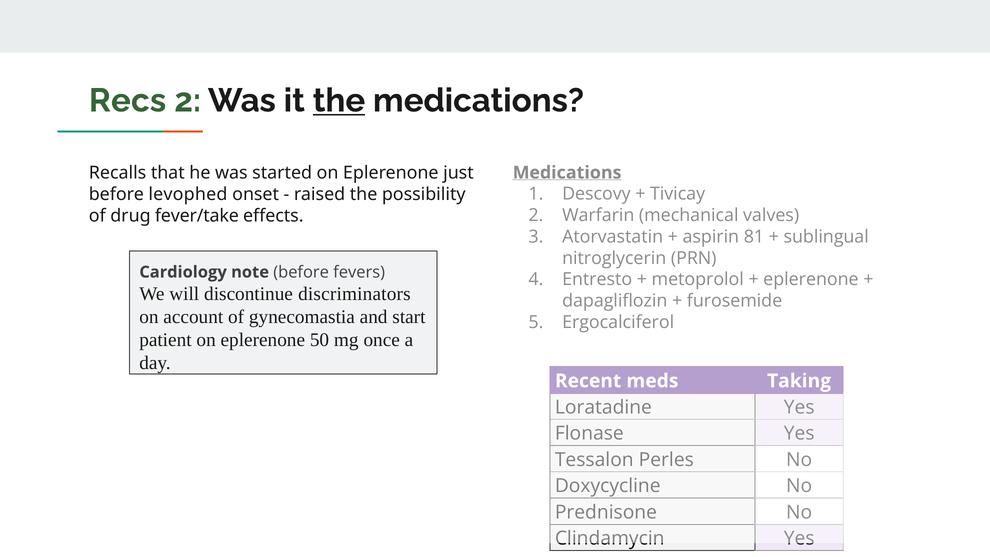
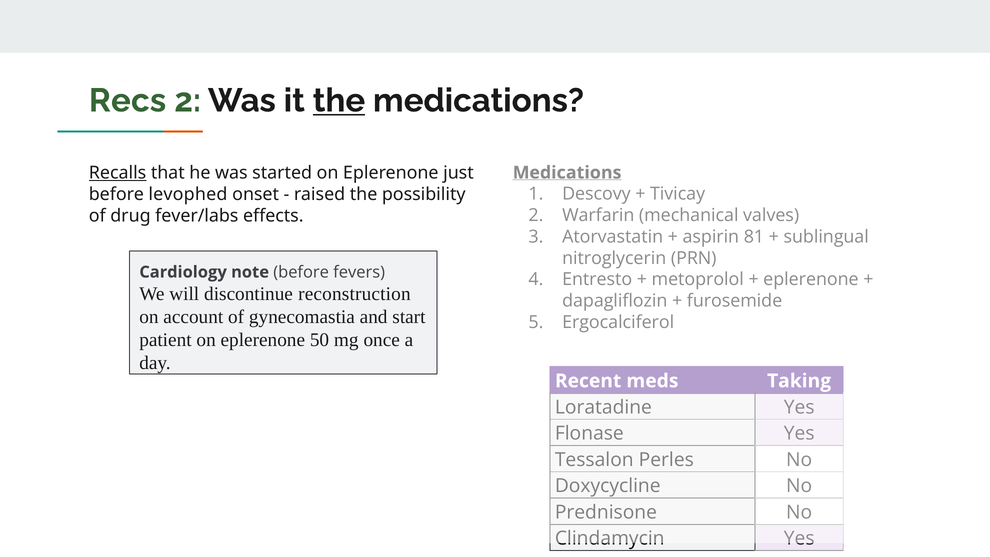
Recalls underline: none -> present (118, 173)
fever/take: fever/take -> fever/labs (197, 216)
discriminators: discriminators -> reconstruction (354, 294)
